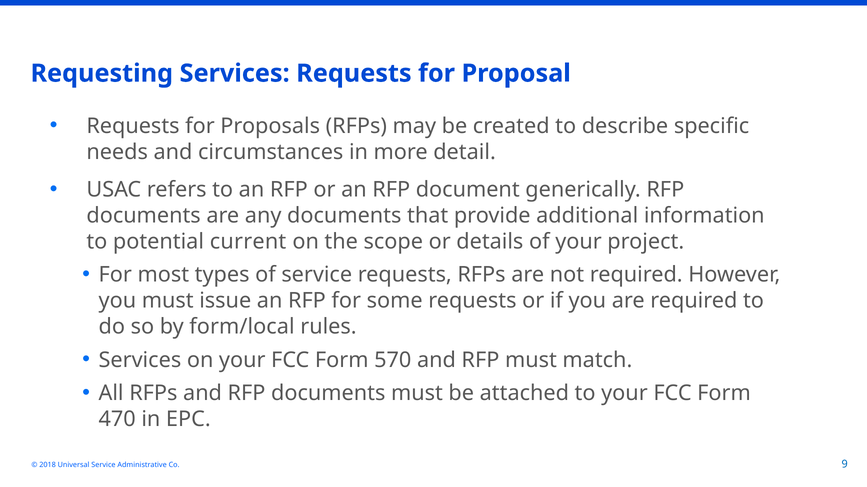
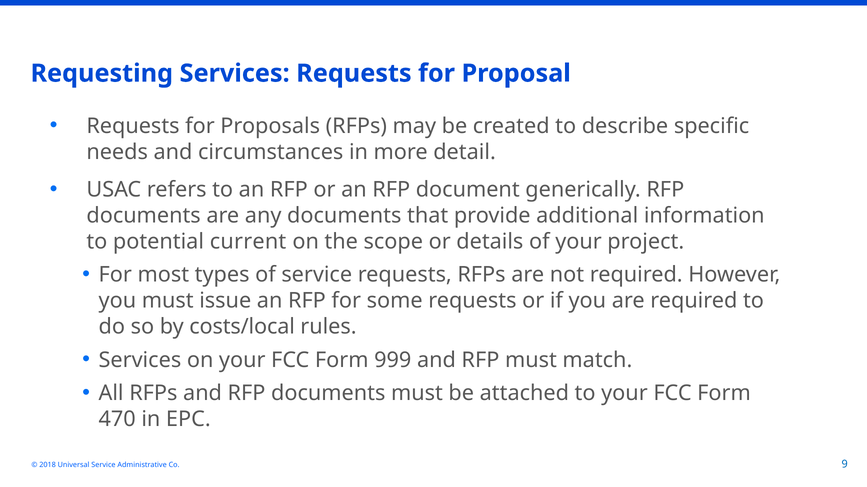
form/local: form/local -> costs/local (242, 327)
570: 570 -> 999 (393, 360)
